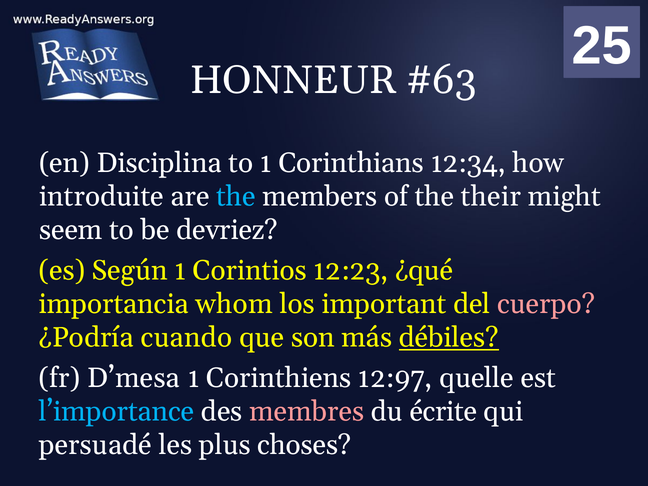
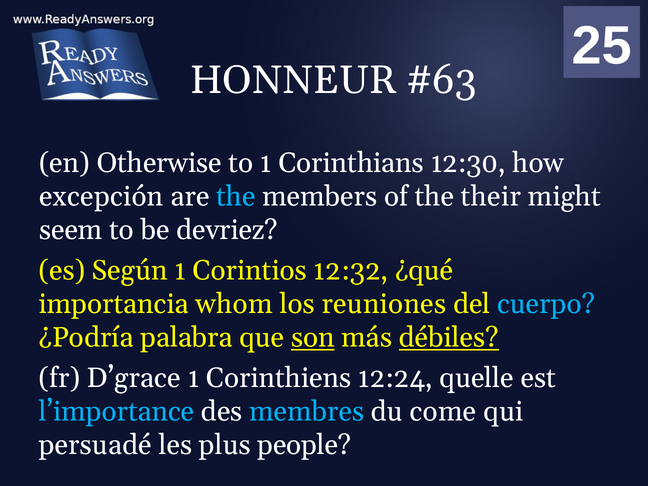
Disciplina: Disciplina -> Otherwise (159, 163)
12:34: 12:34 -> 12:30 (468, 163)
introduite: introduite -> excepción (101, 197)
12:23: 12:23 -> 12:32 (351, 271)
important: important -> reuniones (384, 304)
cuerpo colour: pink -> light blue (546, 304)
cuando: cuando -> palabra (187, 338)
son underline: none -> present (313, 338)
D’mesa: D’mesa -> D’grace (134, 378)
12:97: 12:97 -> 12:24 (395, 378)
membres colour: pink -> light blue (307, 412)
écrite: écrite -> come (443, 412)
choses: choses -> people (304, 445)
